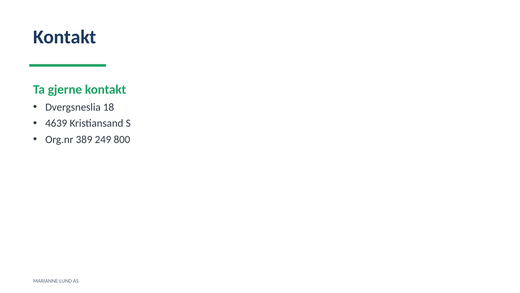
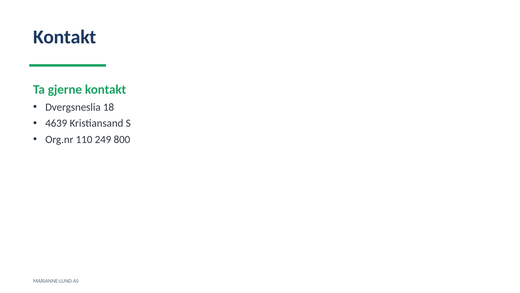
389: 389 -> 110 (84, 139)
